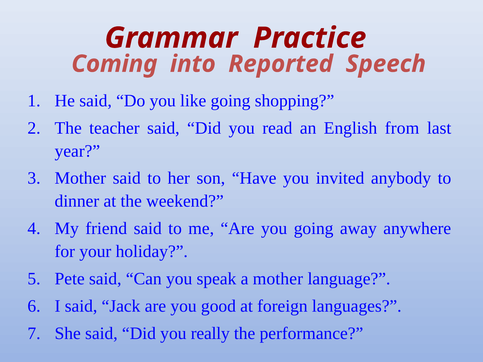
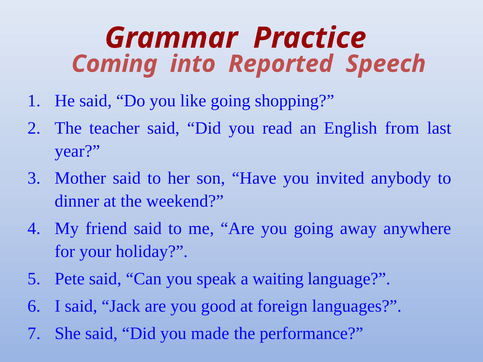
a mother: mother -> waiting (278, 279)
really: really -> made (210, 334)
